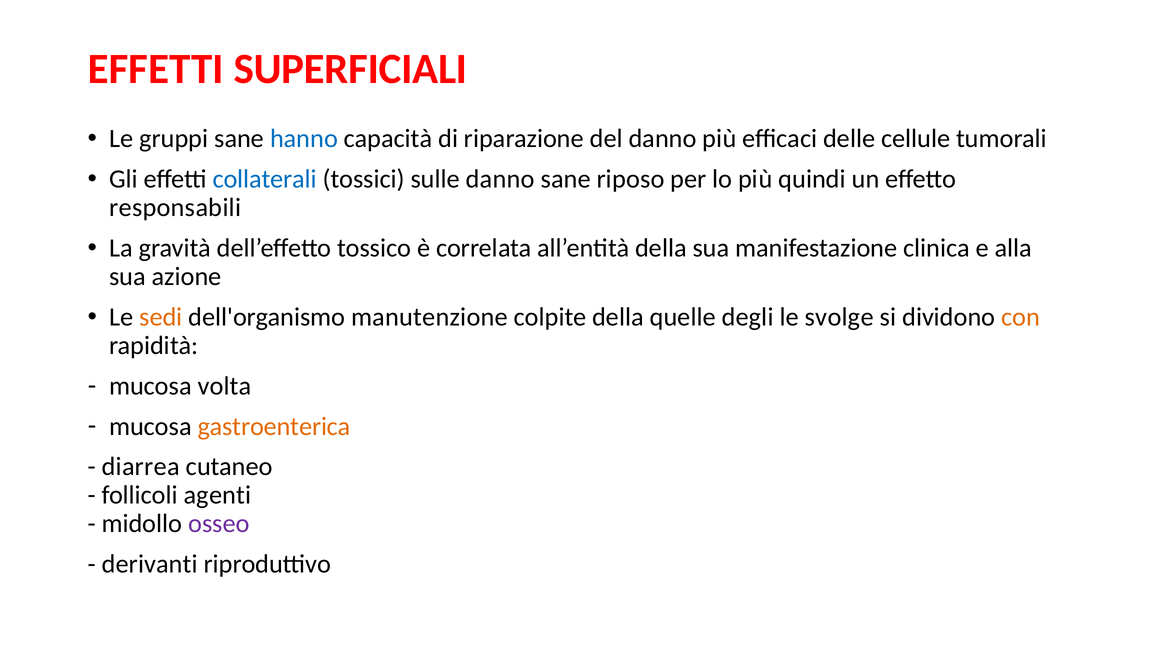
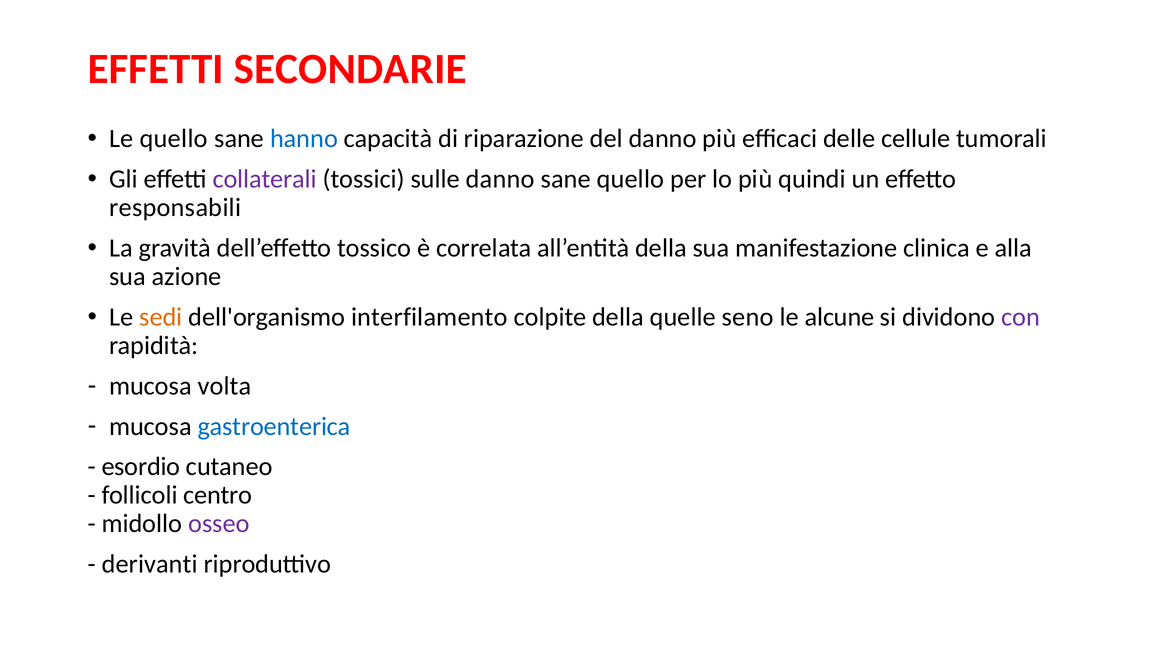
SUPERFICIALI: SUPERFICIALI -> SECONDARIE (350, 69)
Le gruppi: gruppi -> quello (174, 139)
collaterali colour: blue -> purple (265, 179)
sane riposo: riposo -> quello (630, 179)
manutenzione: manutenzione -> interfilamento (430, 317)
degli: degli -> seno (748, 317)
svolge: svolge -> alcune (840, 317)
con colour: orange -> purple (1021, 317)
gastroenterica colour: orange -> blue (274, 426)
diarrea: diarrea -> esordio (141, 467)
agenti: agenti -> centro (218, 495)
